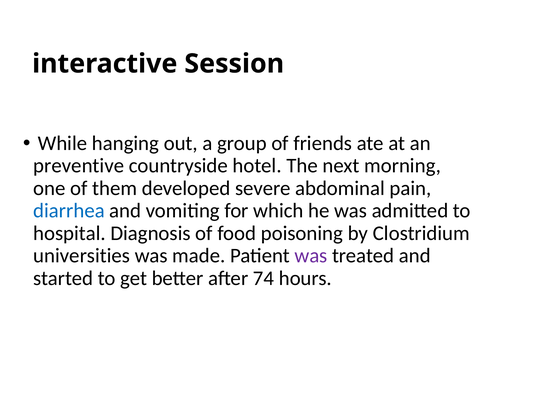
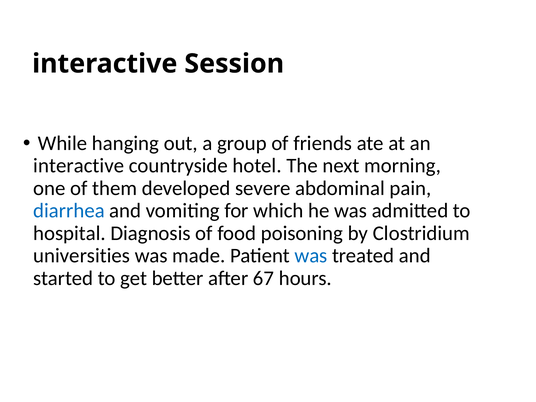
preventive: preventive -> interactive (79, 166)
was colour: purple -> blue (311, 256)
74: 74 -> 67 (264, 278)
